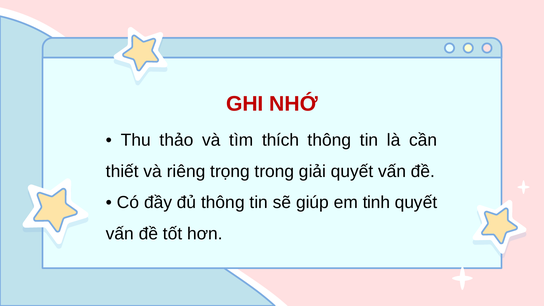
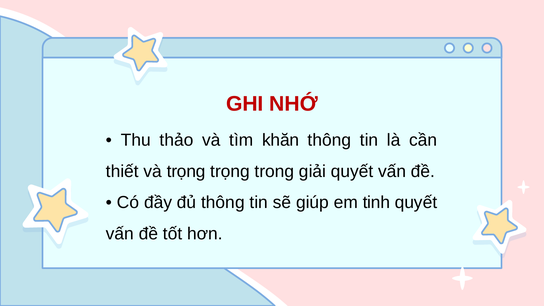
thích: thích -> khăn (281, 140)
và riêng: riêng -> trọng (186, 171)
